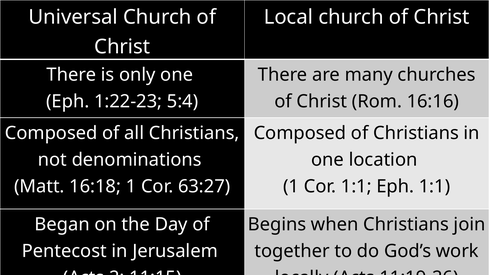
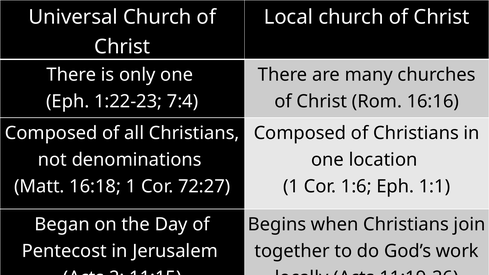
5:4: 5:4 -> 7:4 (183, 101)
63:27: 63:27 -> 72:27 (204, 187)
Cor 1:1: 1:1 -> 1:6 (356, 187)
